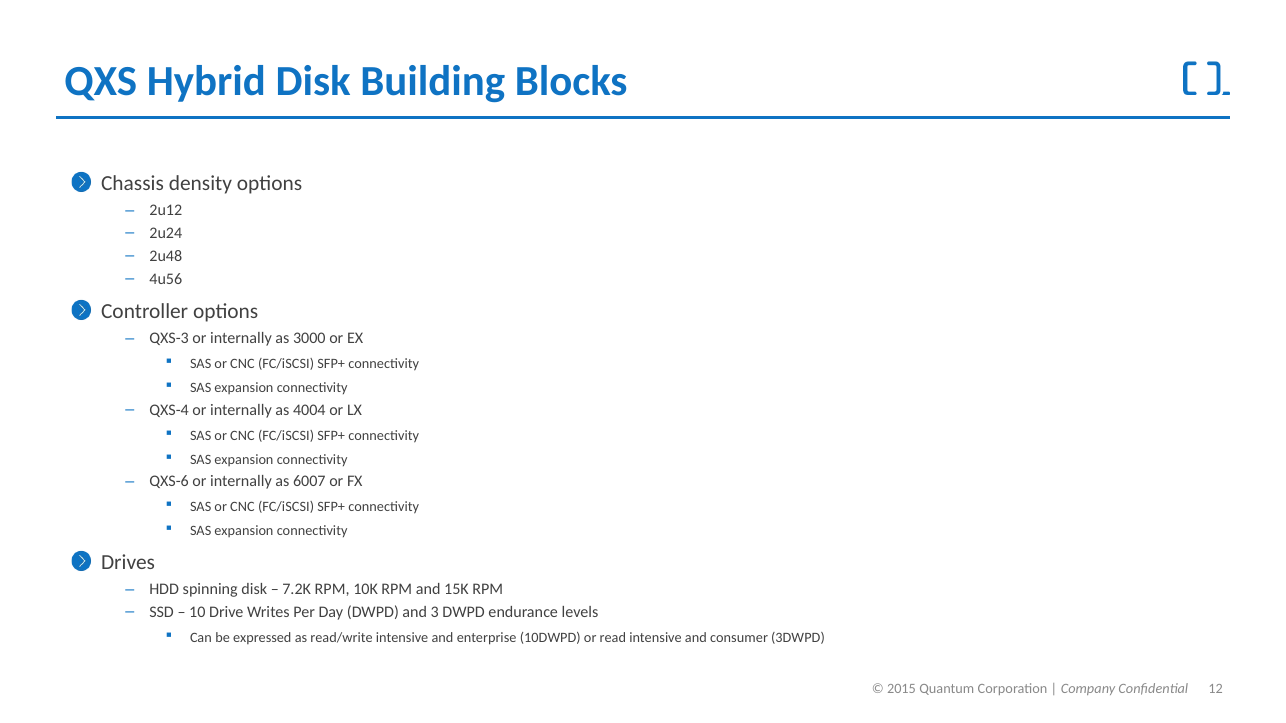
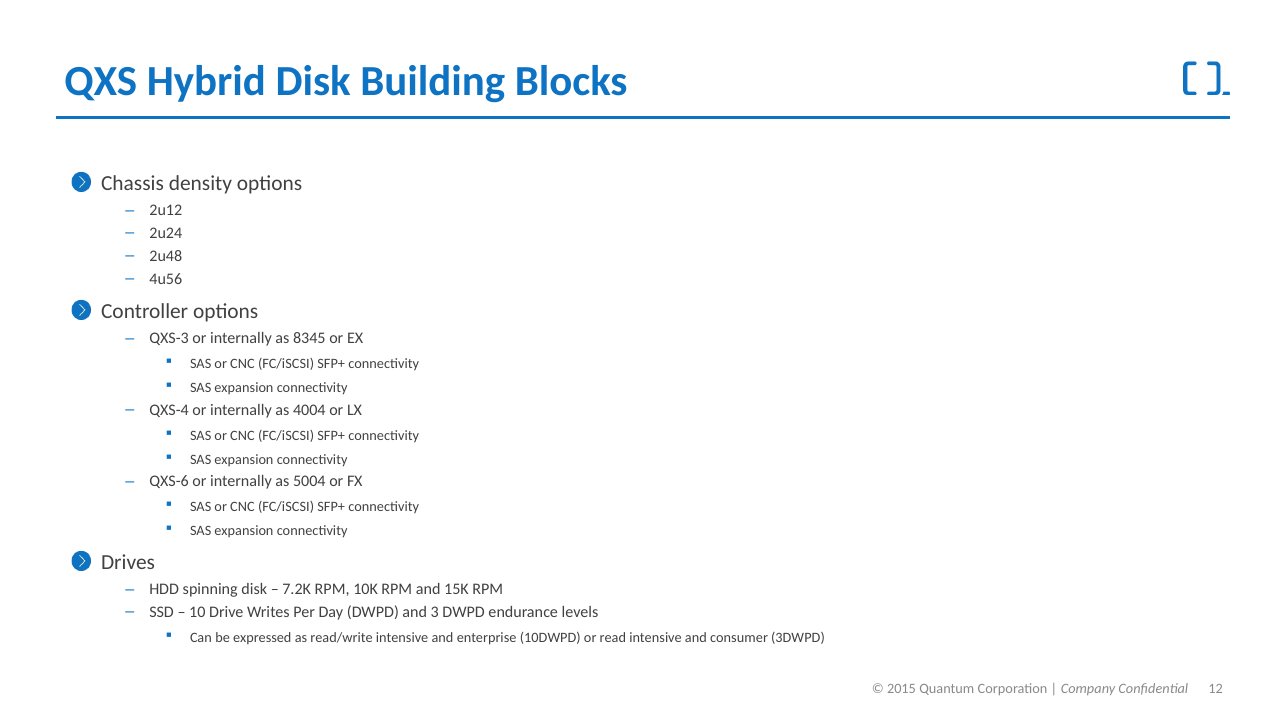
3000: 3000 -> 8345 (309, 339)
6007: 6007 -> 5004 (309, 482)
